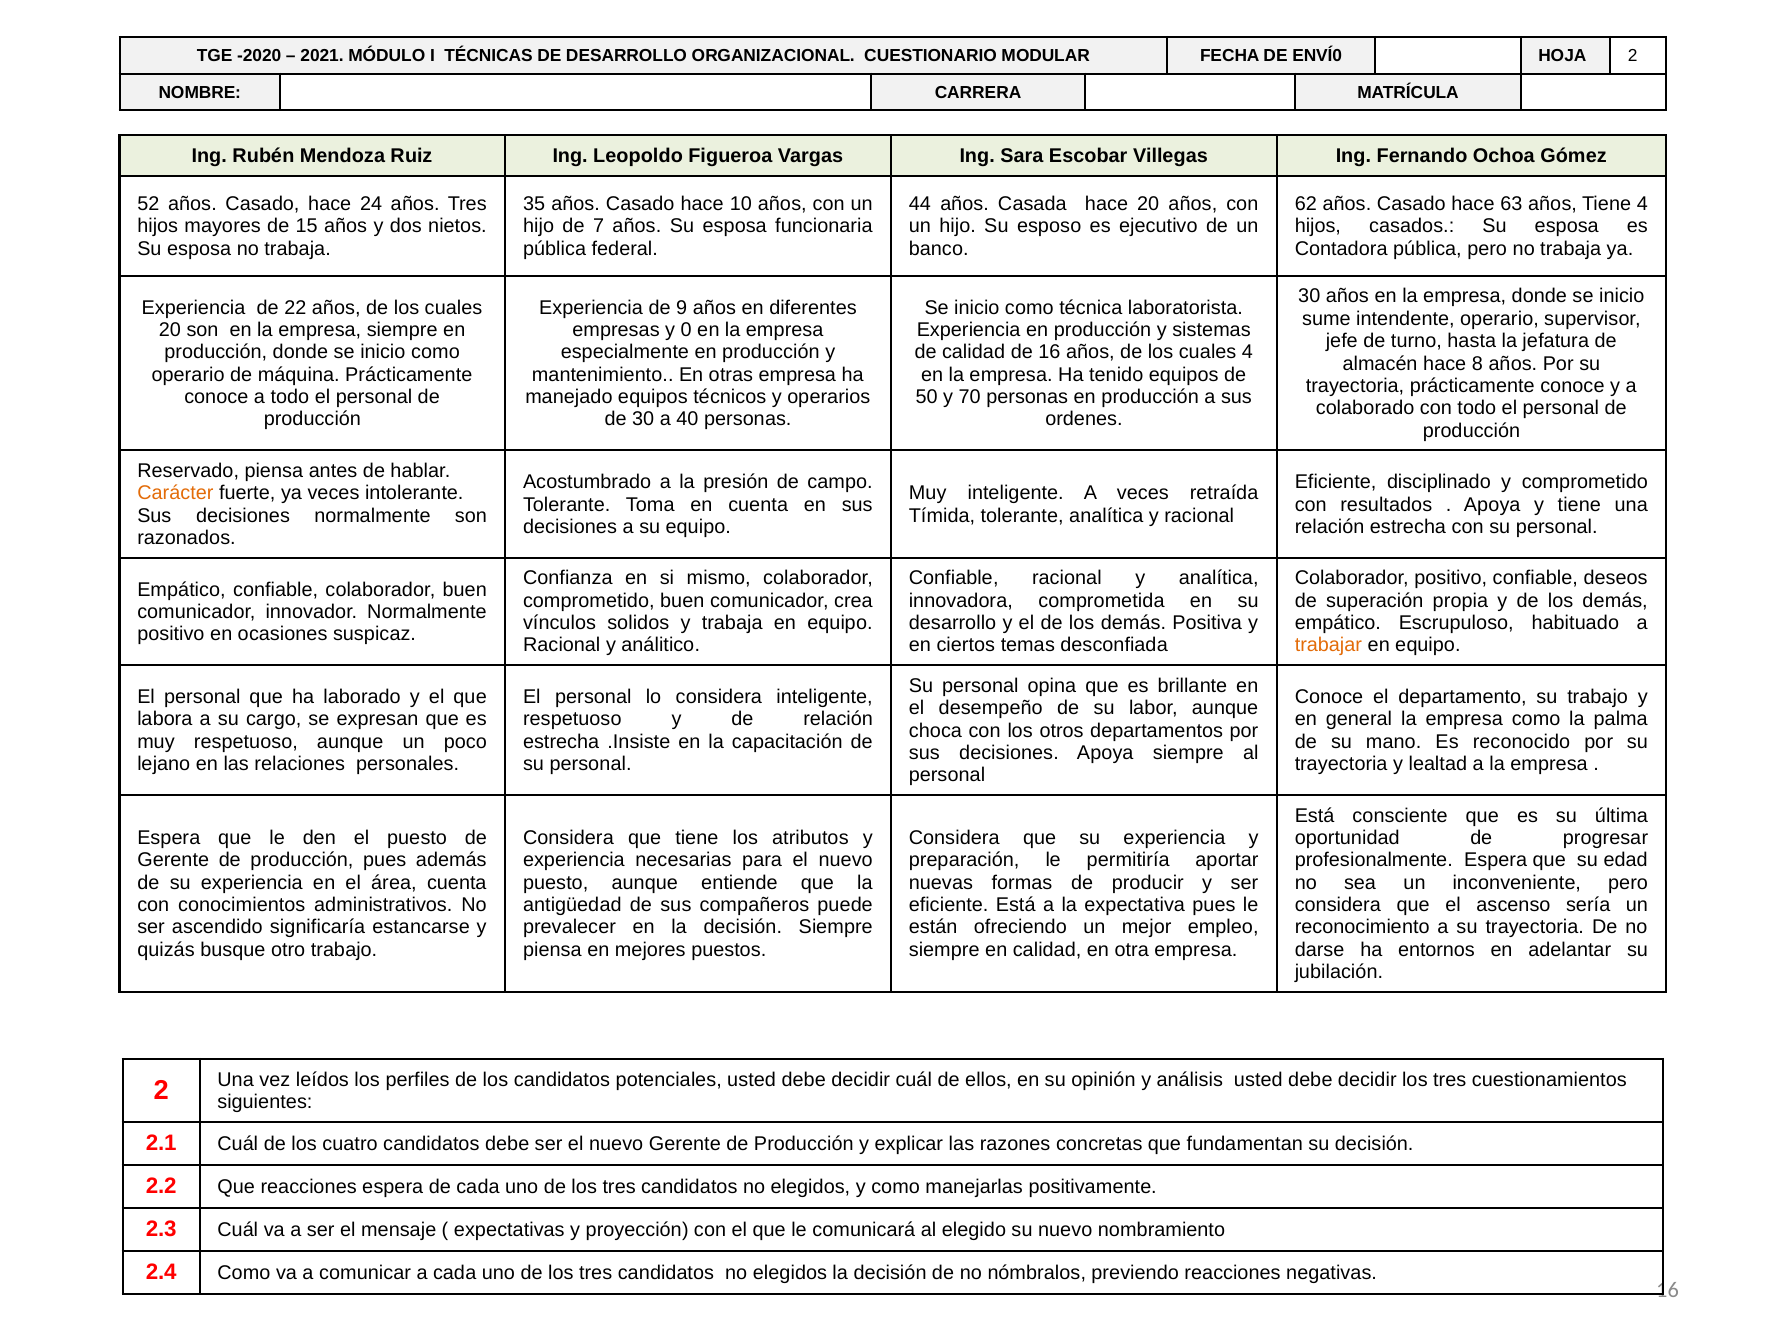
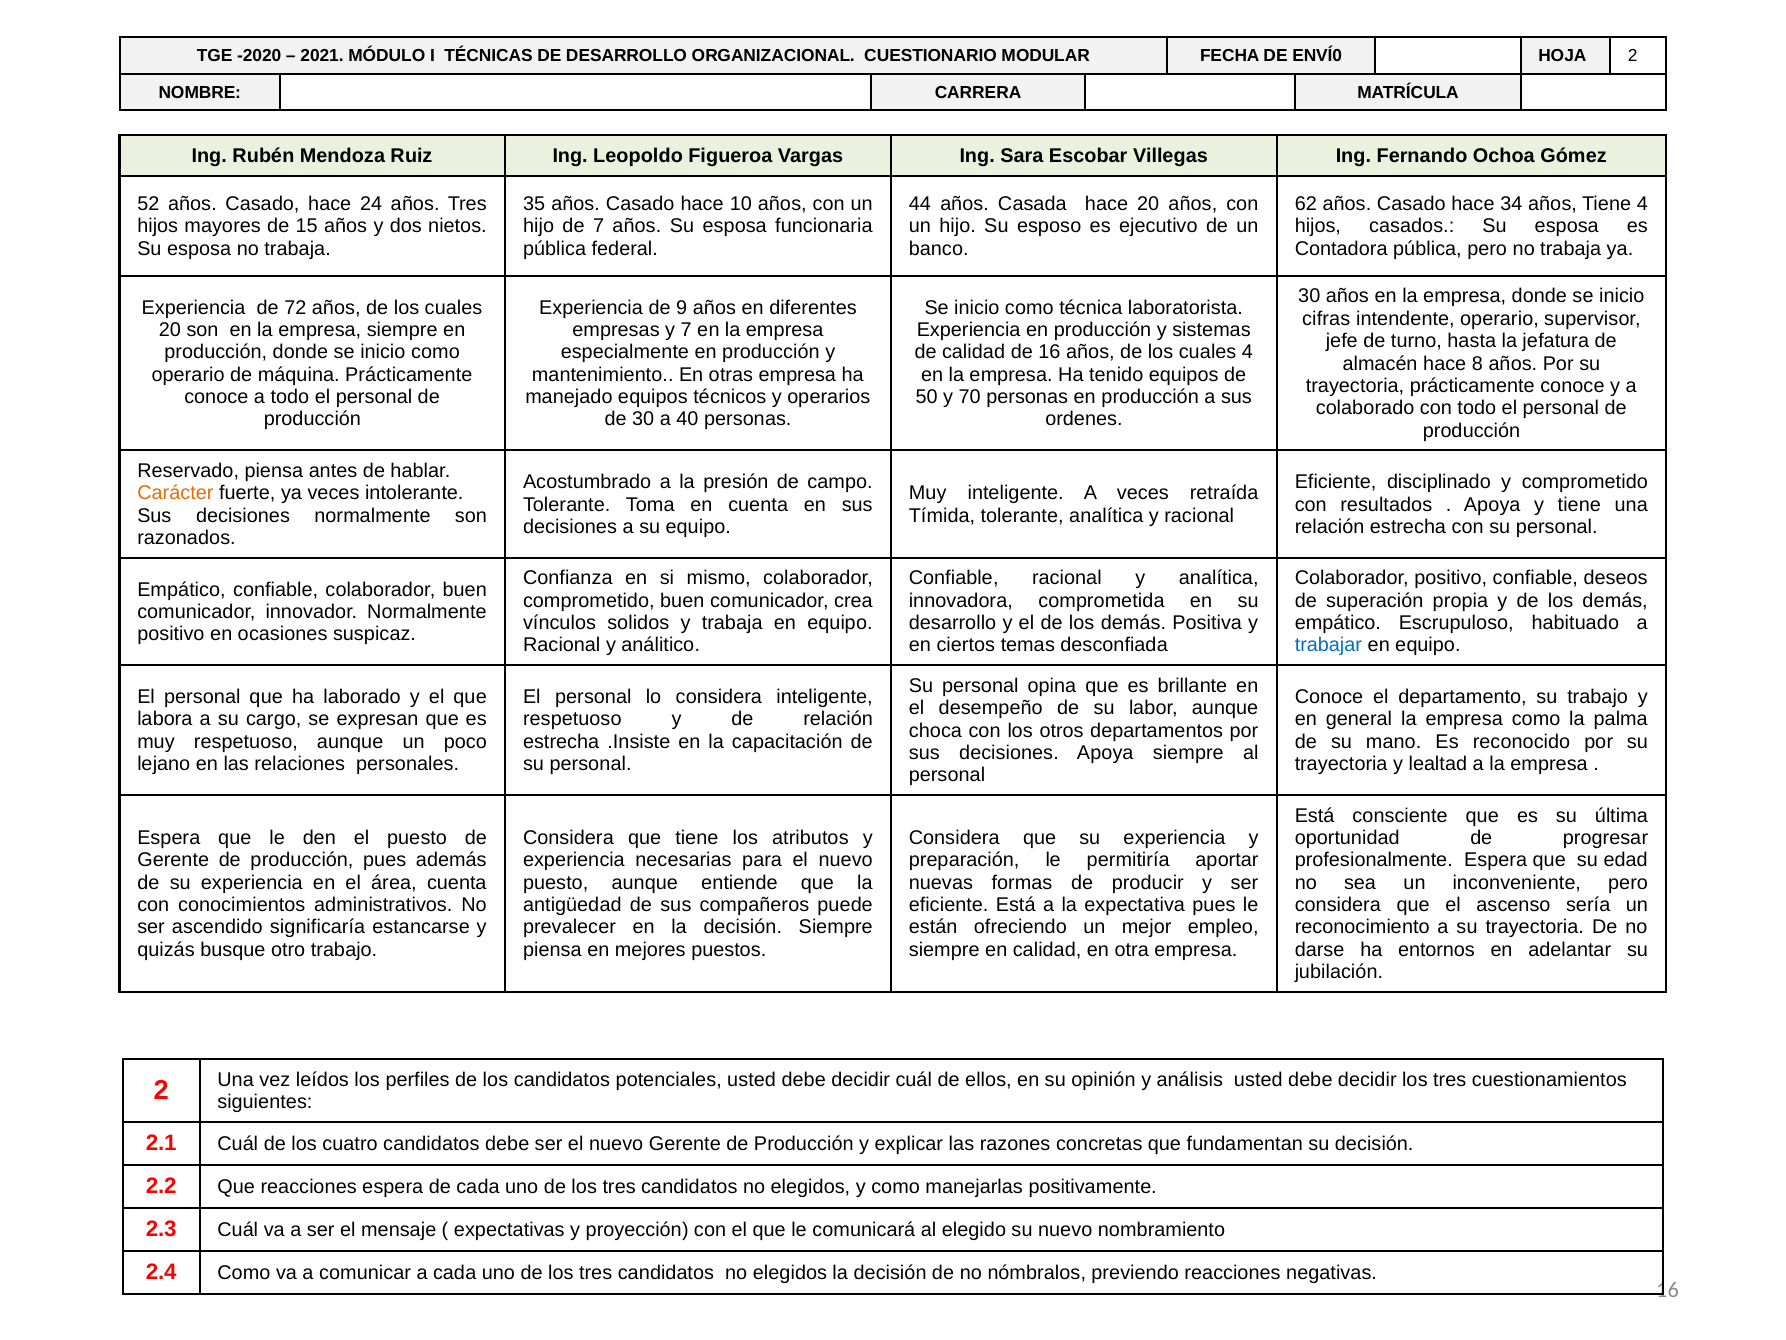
63: 63 -> 34 (1511, 204)
22: 22 -> 72 (295, 307)
sume: sume -> cifras (1326, 319)
y 0: 0 -> 7 (686, 330)
trabajar colour: orange -> blue (1328, 645)
